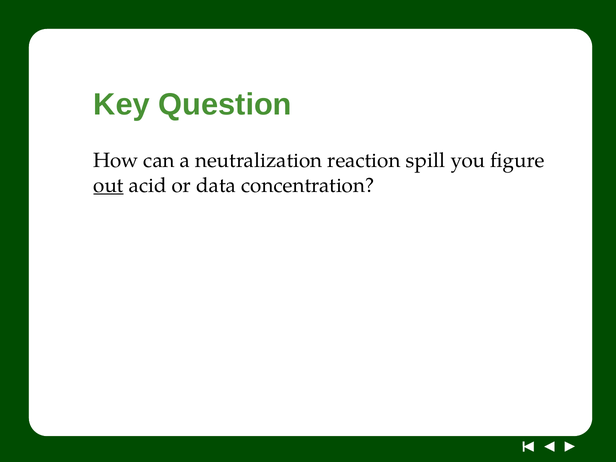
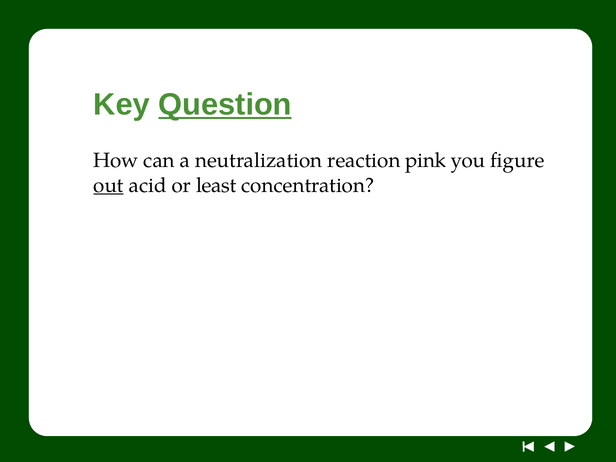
Question underline: none -> present (225, 105)
spill: spill -> pink (426, 161)
data: data -> least (216, 185)
